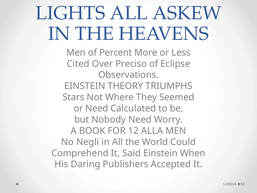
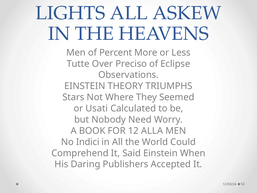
Cited: Cited -> Tutte (78, 64)
or Need: Need -> Usati (97, 108)
Negli: Negli -> Indici (88, 142)
